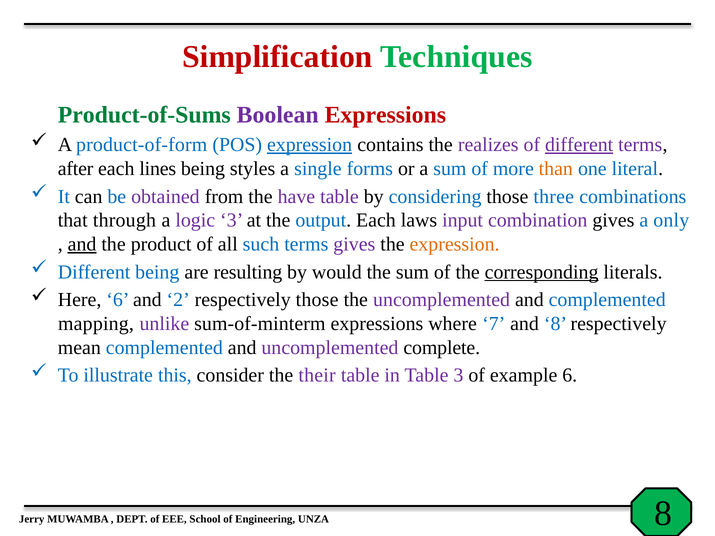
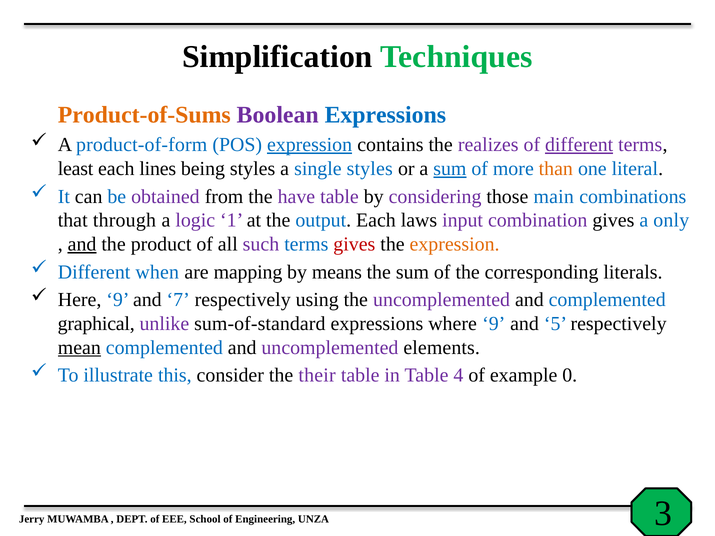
Simplification colour: red -> black (277, 57)
Product-of-Sums colour: green -> orange (144, 115)
Expressions colour: red -> blue (385, 115)
after: after -> least (76, 169)
single forms: forms -> styles (370, 169)
sum underline: none -> present (450, 169)
considering colour: blue -> purple (435, 197)
three: three -> main (554, 197)
logic 3: 3 -> 1 (232, 220)
such colour: blue -> purple (261, 244)
gives colour: purple -> red (354, 244)
Different being: being -> when (157, 272)
resulting: resulting -> mapping (248, 272)
would: would -> means (337, 272)
corresponding underline: present -> none (542, 272)
Here 6: 6 -> 9 (118, 300)
2: 2 -> 7 (178, 300)
respectively those: those -> using (317, 300)
mapping: mapping -> graphical (96, 324)
sum-of-minterm: sum-of-minterm -> sum-of-standard (260, 324)
where 7: 7 -> 9 (494, 324)
and 8: 8 -> 5 (555, 324)
mean underline: none -> present (79, 348)
complete: complete -> elements (442, 348)
Table 3: 3 -> 4 (458, 376)
example 6: 6 -> 0 (570, 376)
UNZA 8: 8 -> 3 (663, 514)
